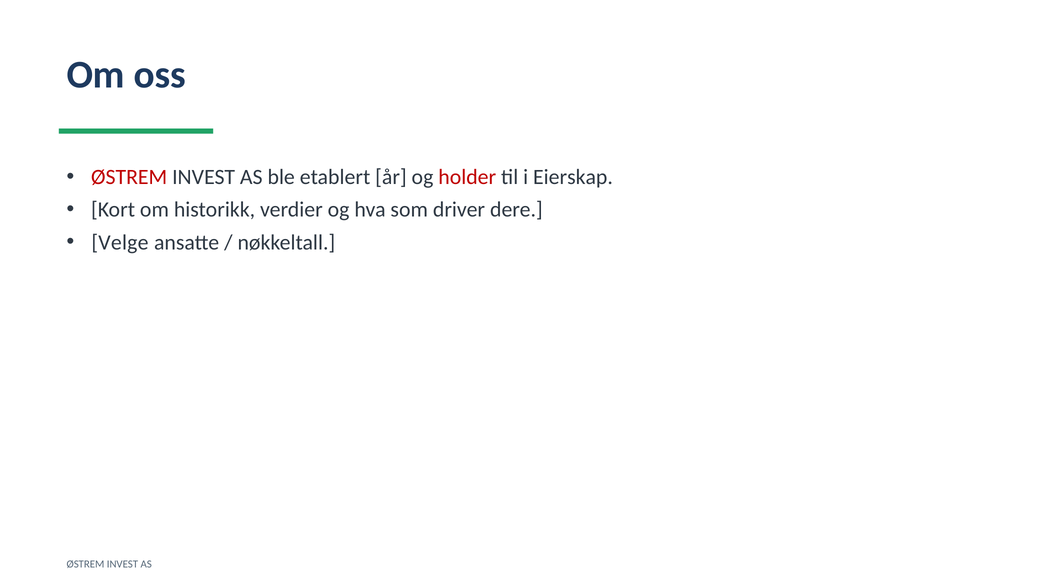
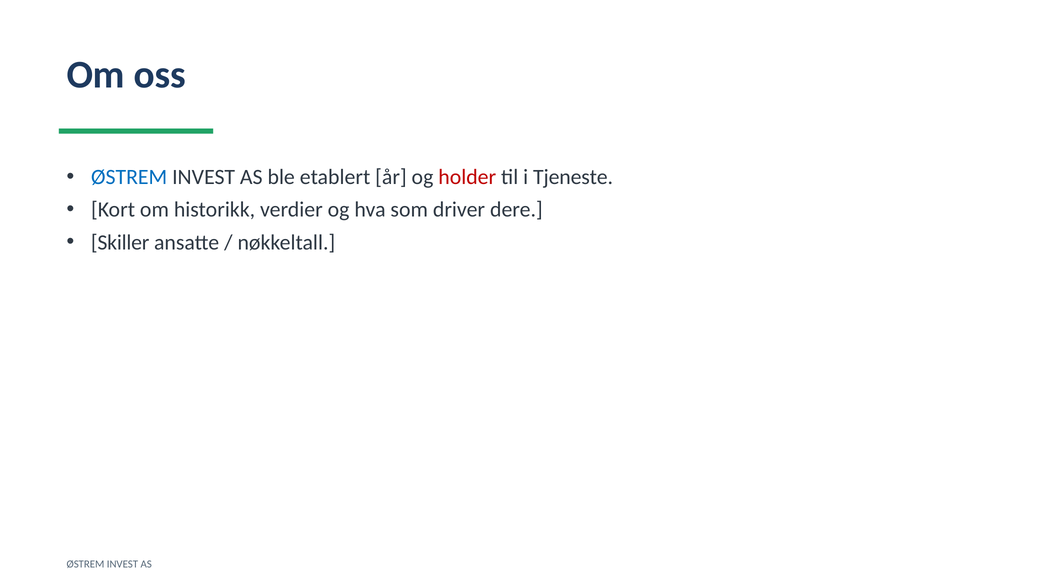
ØSTREM colour: red -> blue (129, 177)
Eierskap: Eierskap -> Tjeneste (573, 177)
Velge: Velge -> Skiller (120, 243)
